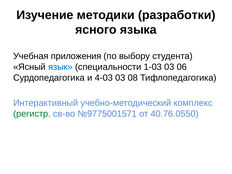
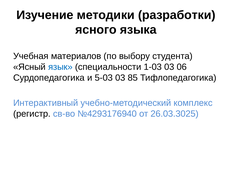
приложения: приложения -> материалов (76, 56)
4-03: 4-03 -> 5-03 (104, 78)
08: 08 -> 85 (133, 78)
регистр colour: green -> black (32, 114)
№9775001571: №9775001571 -> №4293176940 (107, 114)
40.76.0550: 40.76.0550 -> 26.03.3025 (175, 114)
